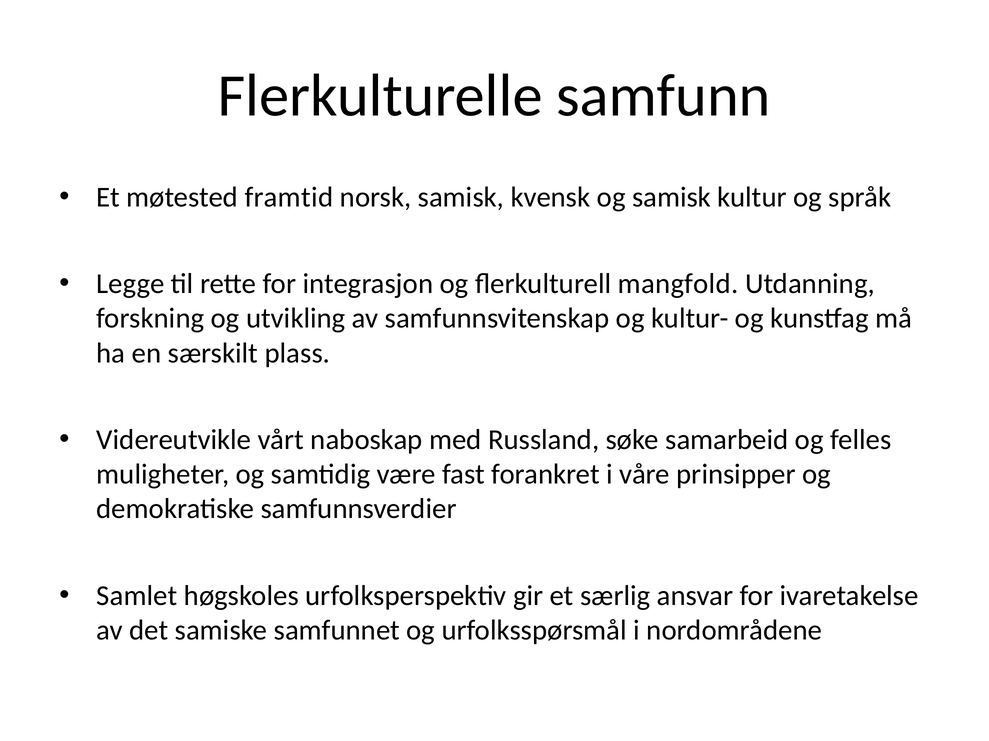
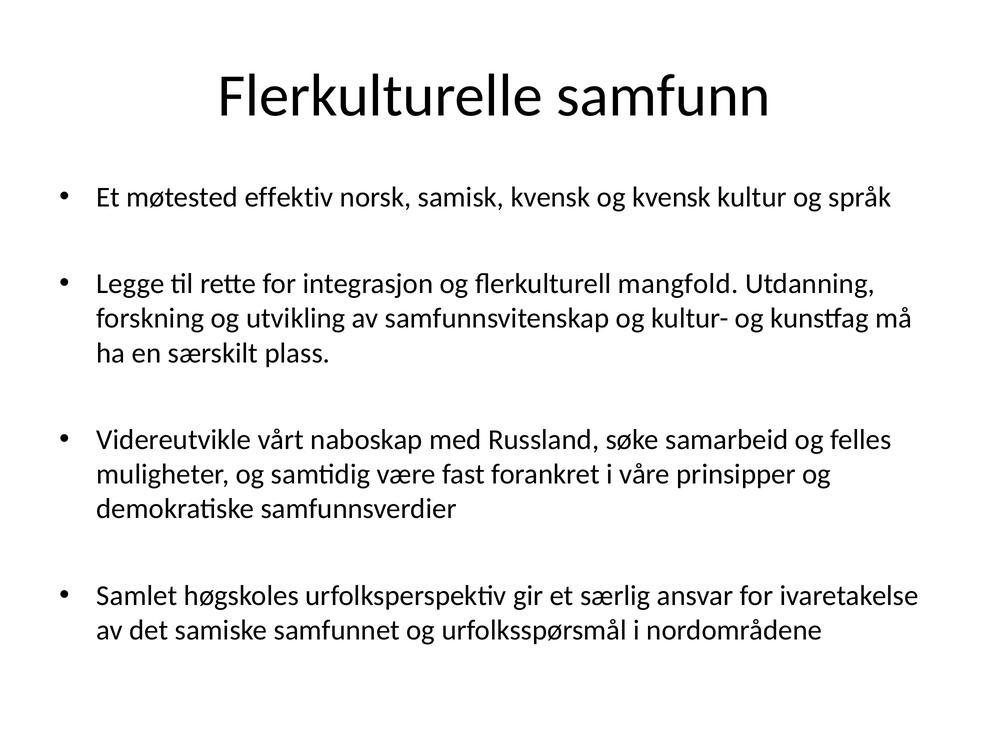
framtid: framtid -> effektiv (289, 197)
og samisk: samisk -> kvensk (672, 197)
